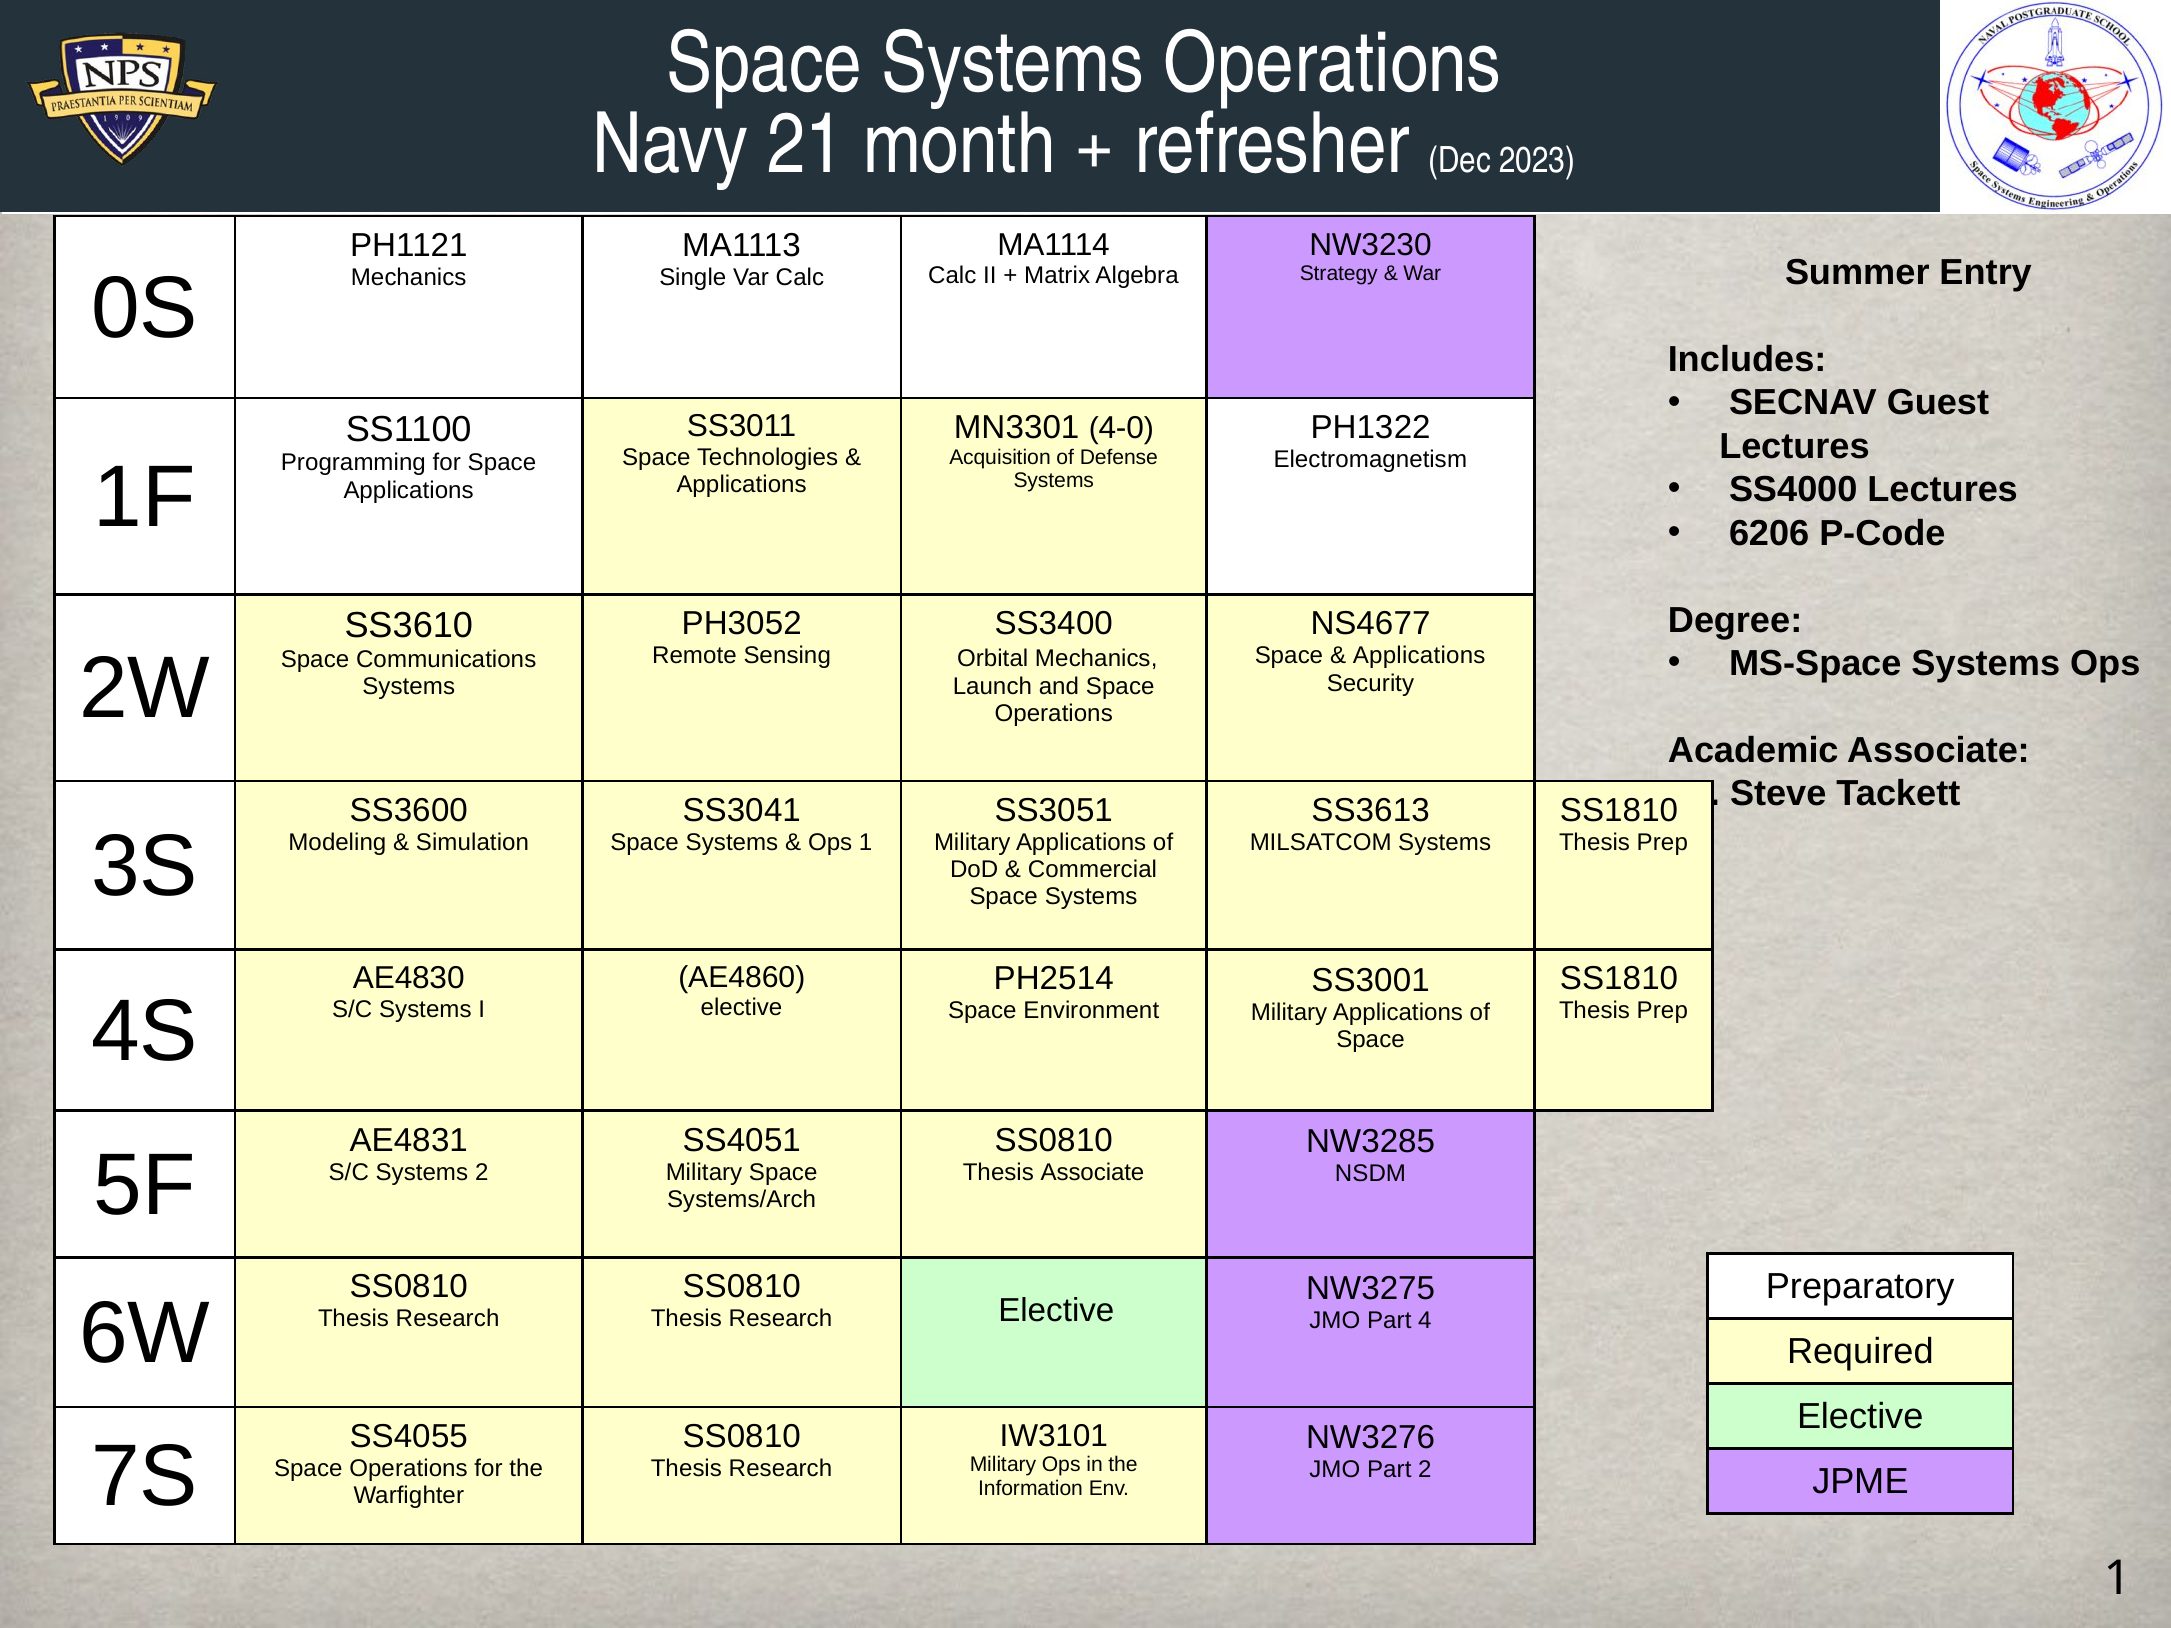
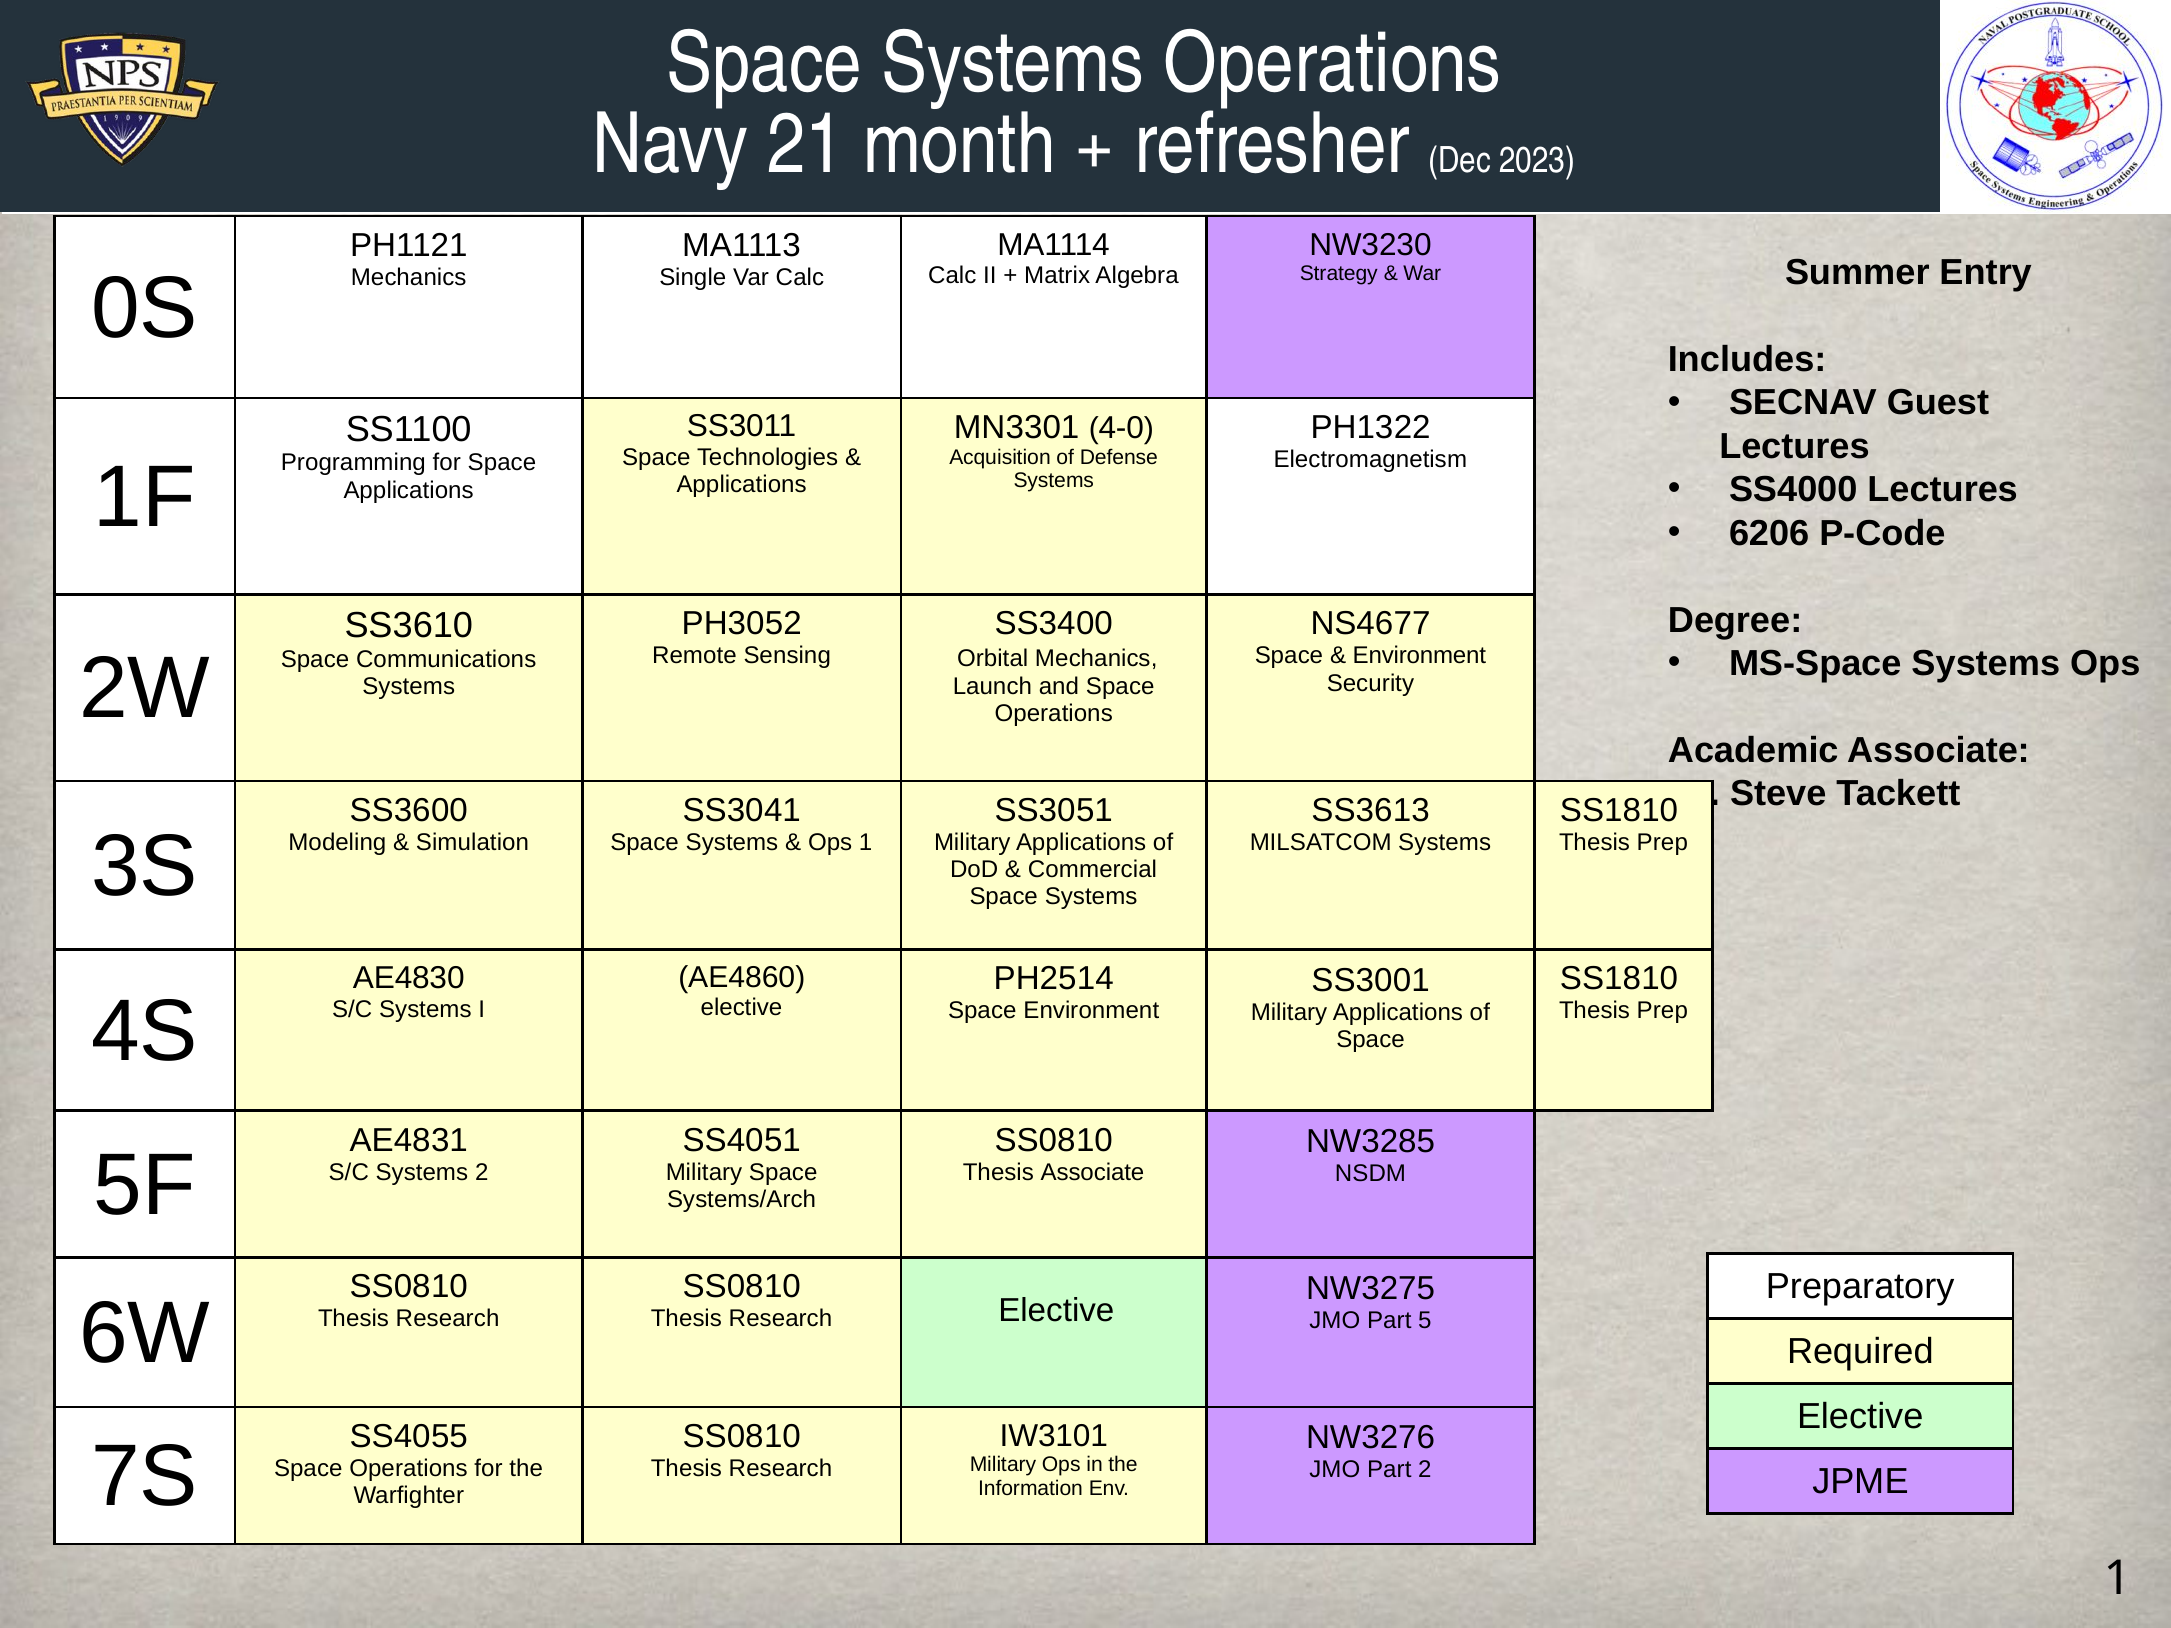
Applications: Applications -> Environment (1419, 656)
4: 4 -> 5 (1425, 1320)
